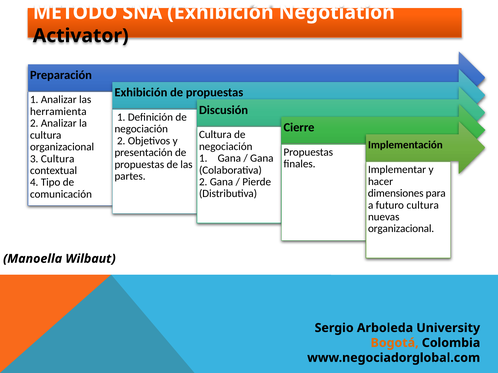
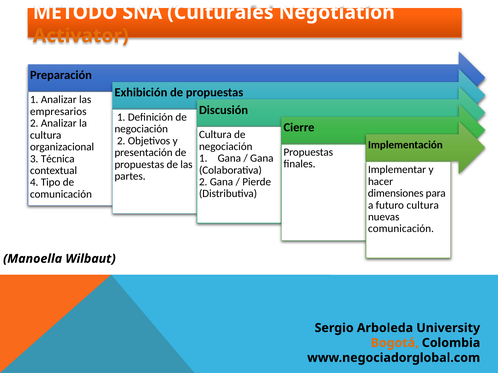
SNA Exhibición: Exhibición -> Culturales (220, 13)
Activator colour: black -> orange (81, 36)
herramienta: herramienta -> empresarios (58, 112)
3 Cultura: Cultura -> Técnica (58, 159)
organizacional: organizacional -> comunicación (401, 229)
